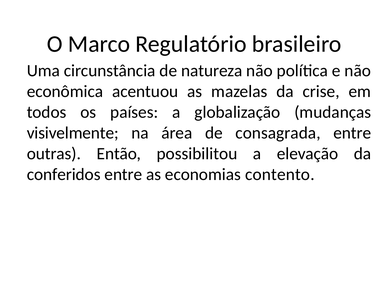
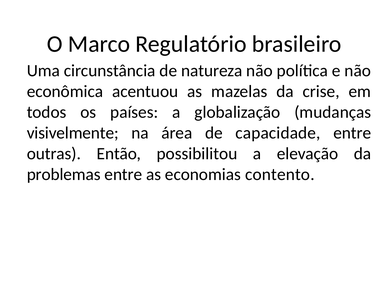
consagrada: consagrada -> capacidade (278, 133)
conferidos: conferidos -> problemas (64, 174)
